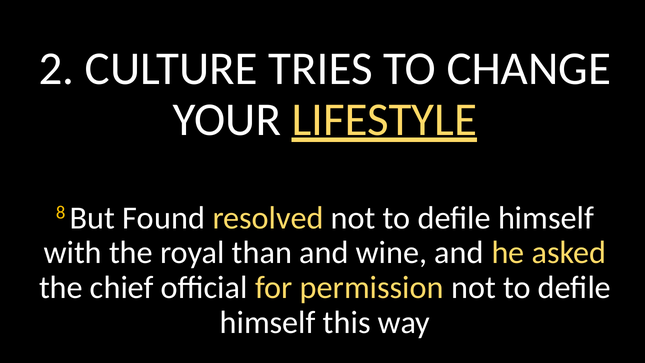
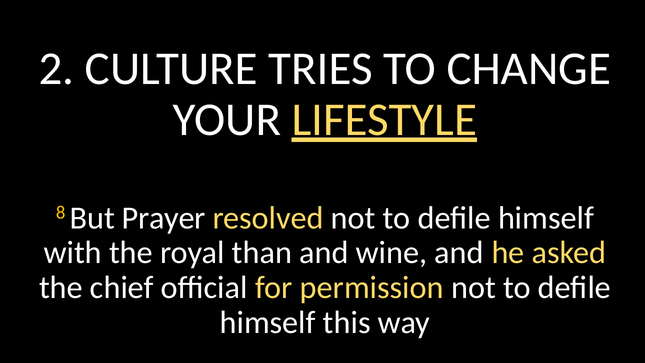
Found: Found -> Prayer (164, 218)
